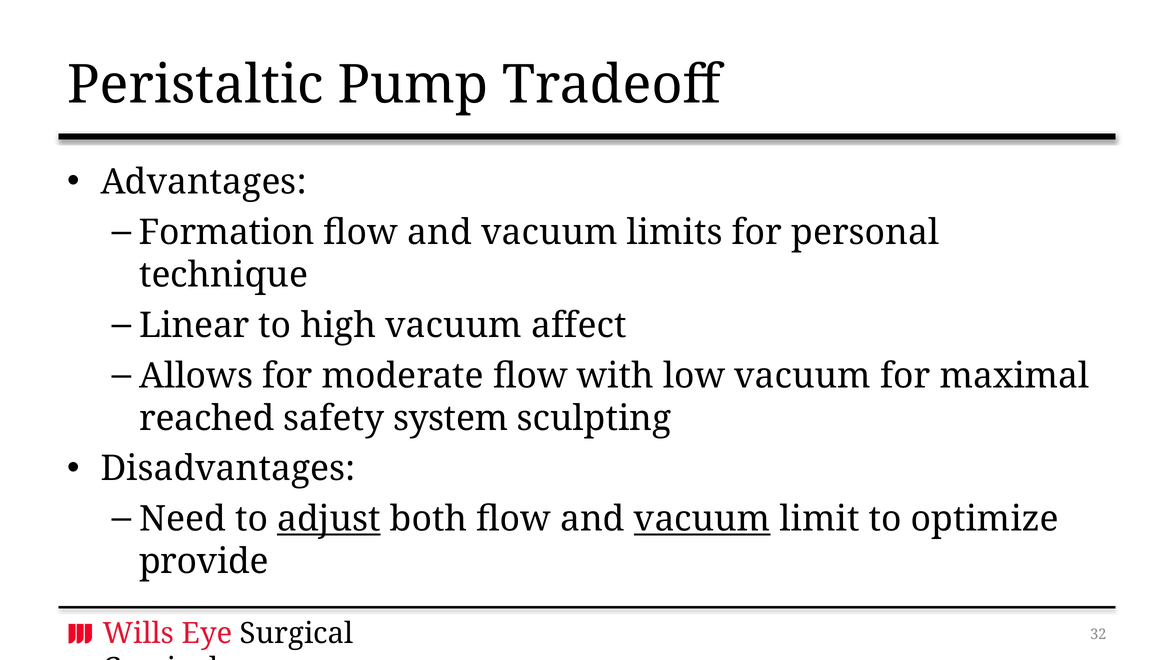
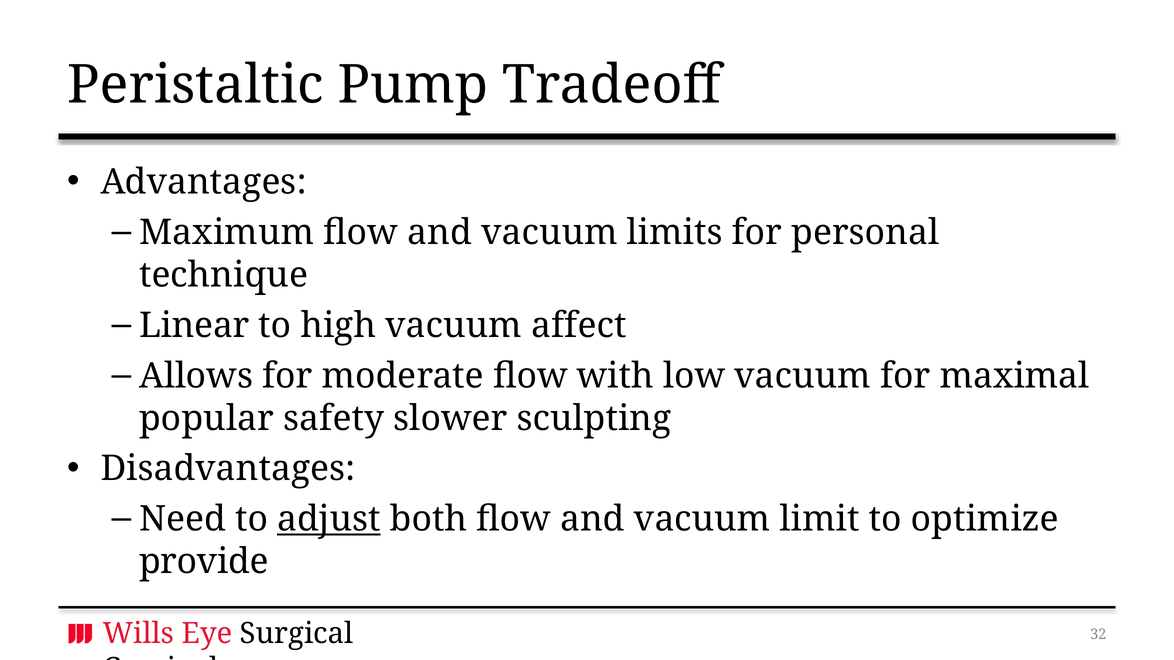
Formation: Formation -> Maximum (227, 233)
reached: reached -> popular (207, 419)
system: system -> slower (450, 419)
vacuum underline: present -> none (702, 519)
